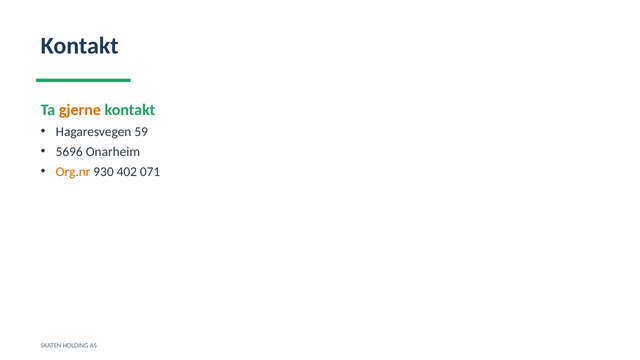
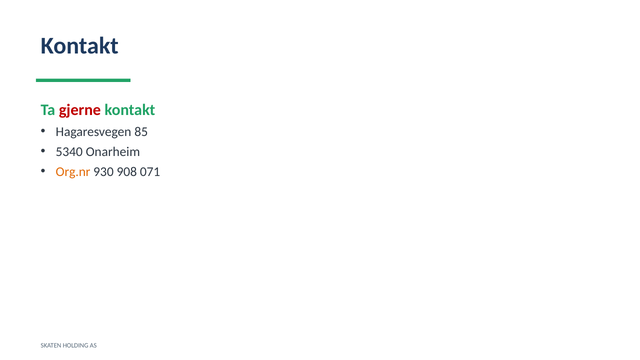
gjerne colour: orange -> red (80, 110)
59: 59 -> 85 (141, 132)
5696: 5696 -> 5340 (69, 152)
402: 402 -> 908 (127, 172)
